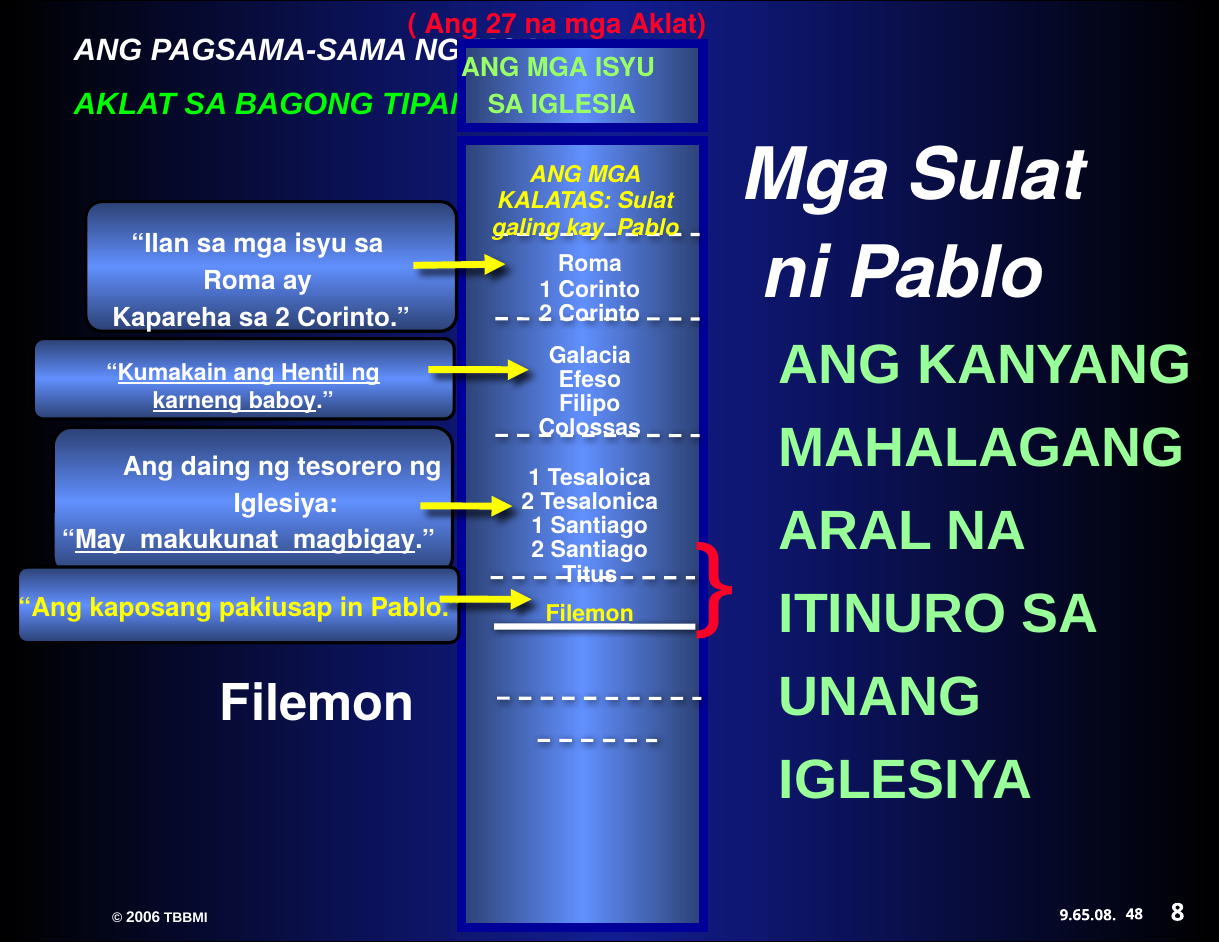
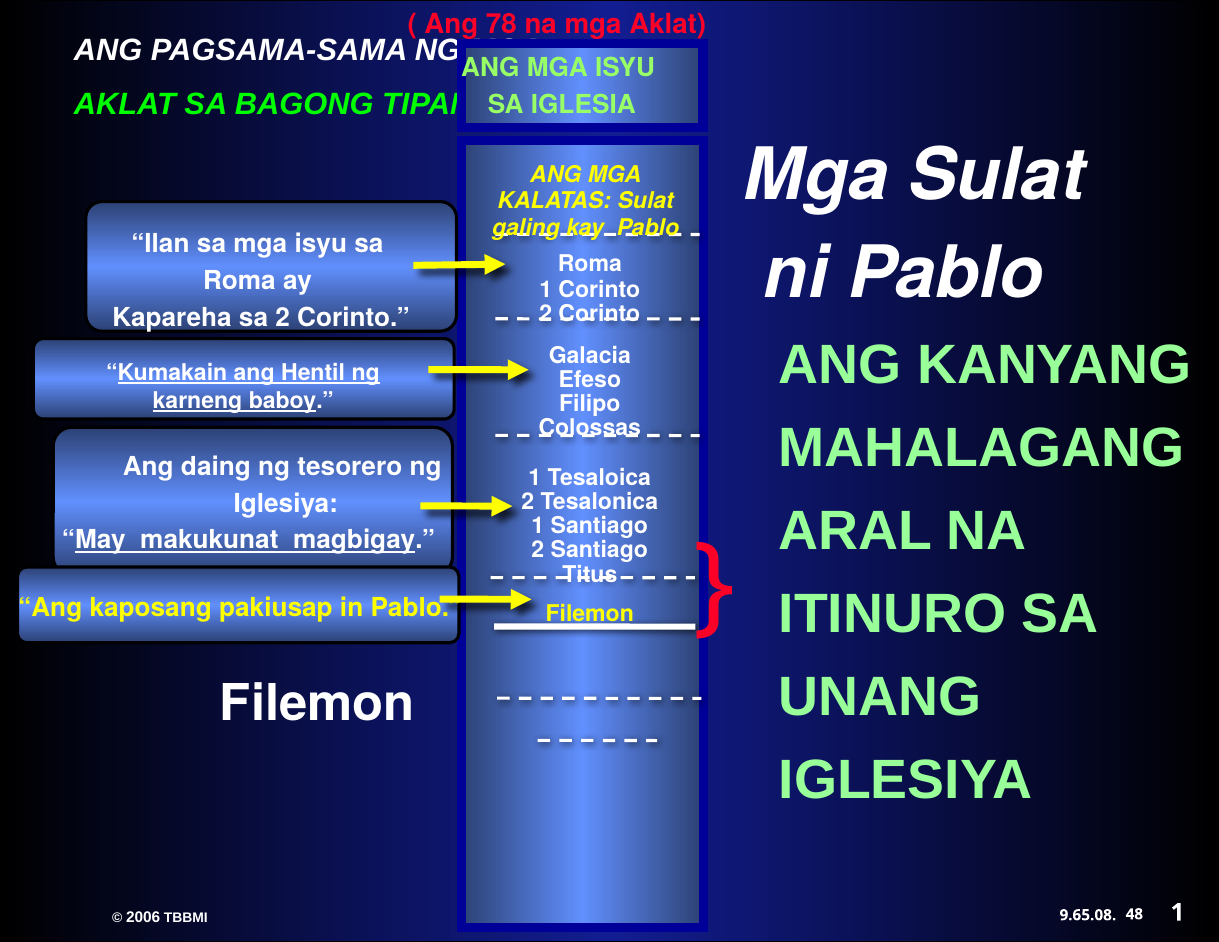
27: 27 -> 78 (501, 24)
48 8: 8 -> 1 (1178, 912)
